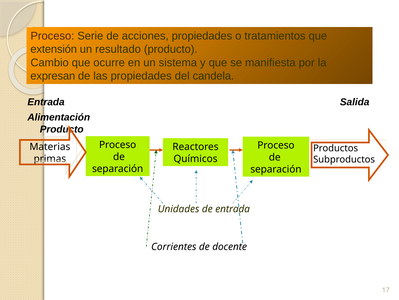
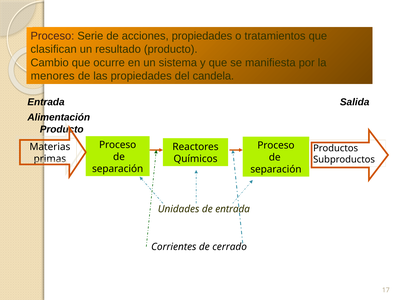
extensión: extensión -> clasifican (54, 49)
expresan: expresan -> menores (53, 76)
docente: docente -> cerrado (230, 246)
